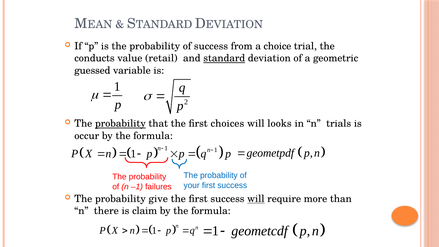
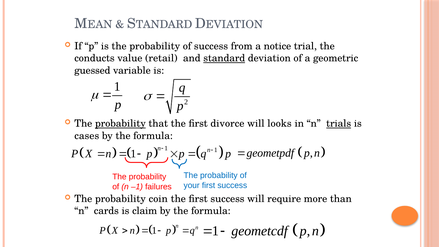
choice: choice -> notice (277, 46)
choices: choices -> divorce (227, 124)
trials underline: none -> present (339, 124)
occur: occur -> cases (87, 136)
give: give -> coin (158, 199)
will underline: present -> none (256, 199)
there: there -> cards (106, 211)
